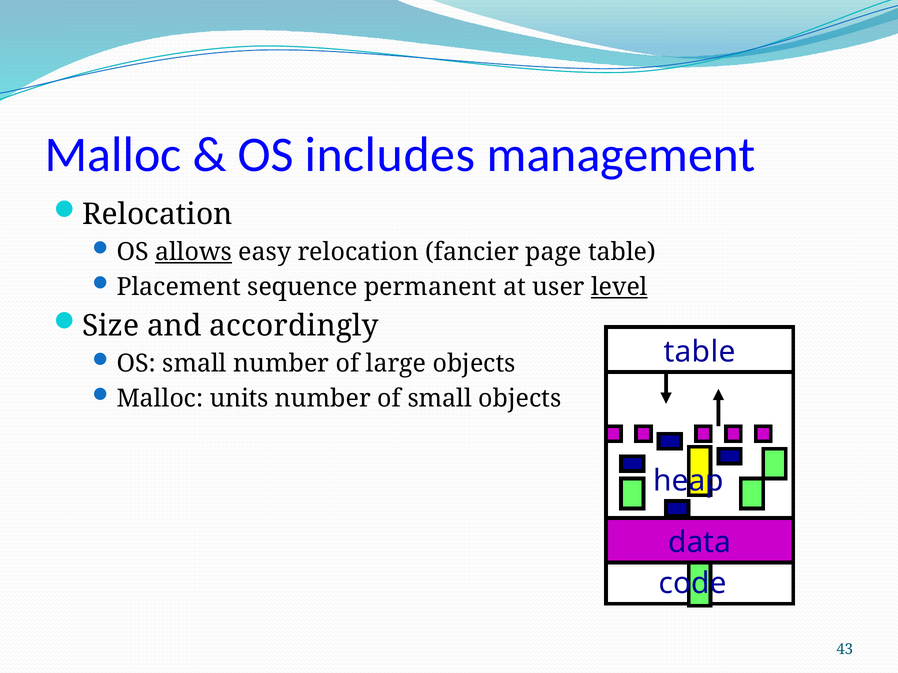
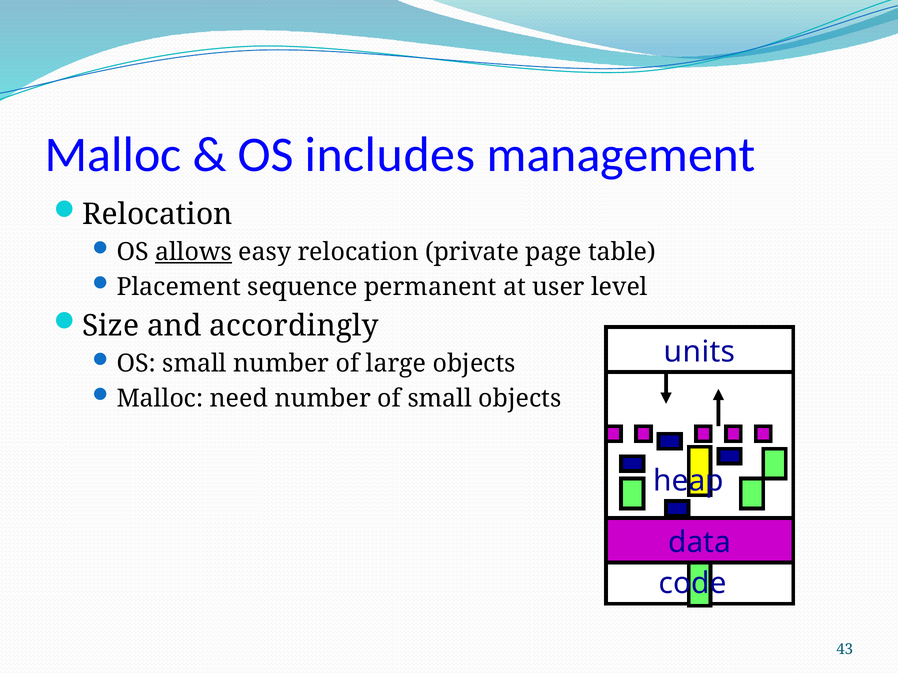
fancier: fancier -> private (472, 252)
level underline: present -> none (619, 287)
table: table -> units (700, 352)
units: units -> need (239, 399)
